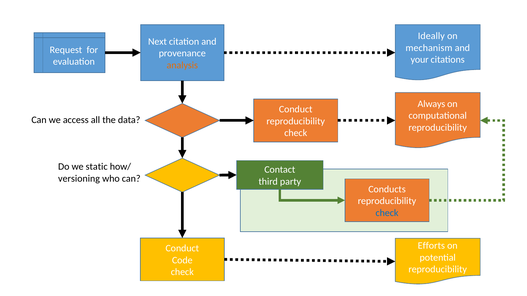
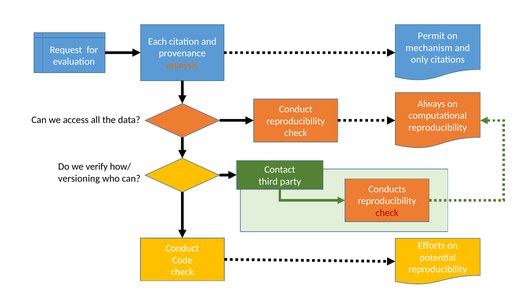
Ideally: Ideally -> Permit (431, 36)
Next: Next -> Each (157, 42)
your: your -> only (420, 60)
static: static -> verify (97, 167)
check colour: blue -> red (387, 213)
